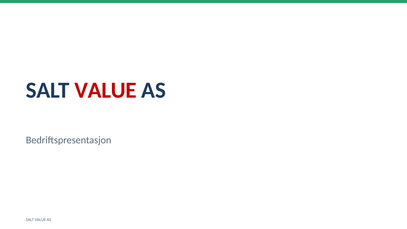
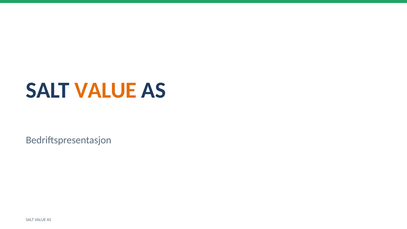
VALUE colour: red -> orange (106, 90)
